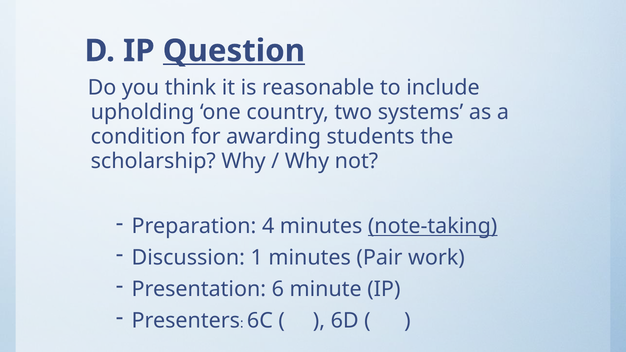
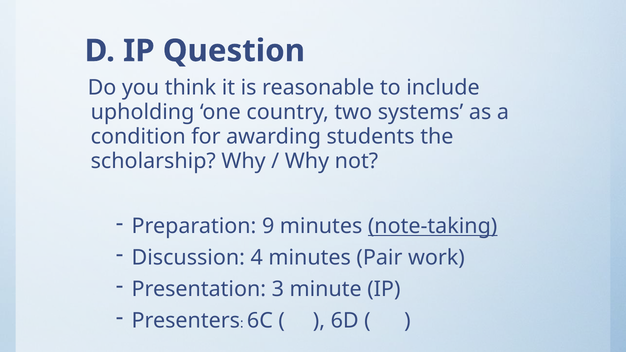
Question underline: present -> none (234, 51)
4: 4 -> 9 (268, 226)
1: 1 -> 4 (257, 258)
6: 6 -> 3 (278, 289)
